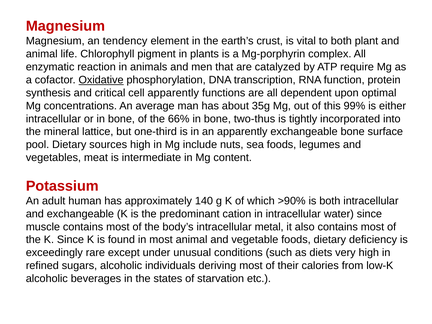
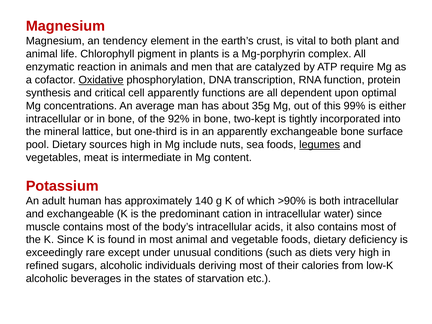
66%: 66% -> 92% (179, 119)
two-thus: two-thus -> two-kept (255, 119)
legumes underline: none -> present (320, 145)
metal: metal -> acids (269, 227)
